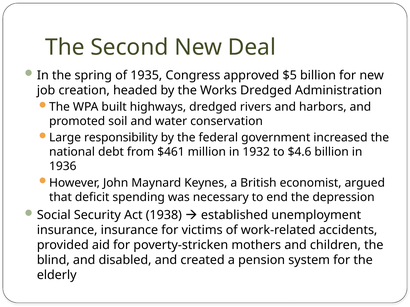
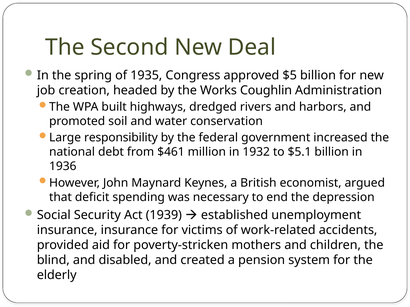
Works Dredged: Dredged -> Coughlin (266, 90)
$4.6: $4.6 -> $5.1 (300, 152)
1938: 1938 -> 1939 (164, 215)
